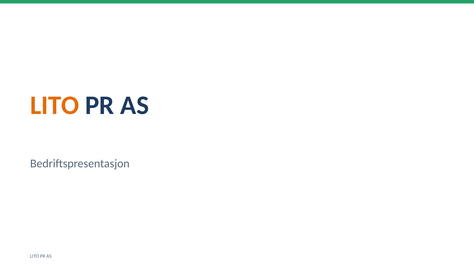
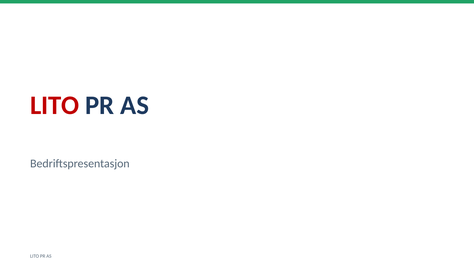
LITO colour: orange -> red (55, 105)
